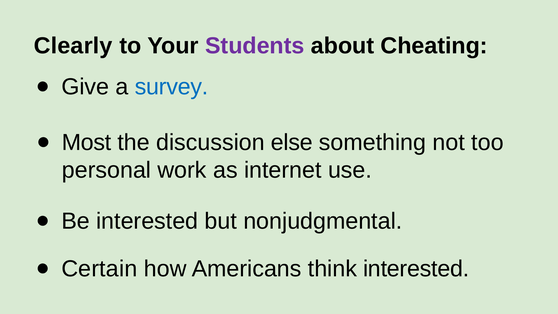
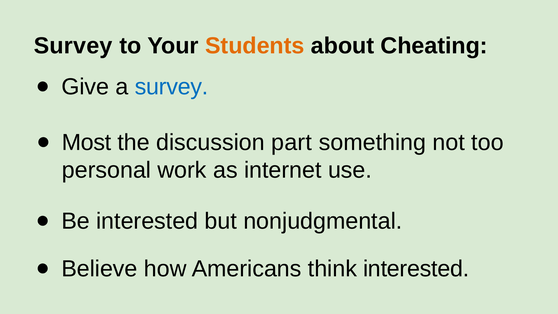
Clearly: Clearly -> Survey (73, 46)
Students colour: purple -> orange (255, 46)
else: else -> part (292, 142)
Certain: Certain -> Believe (99, 269)
